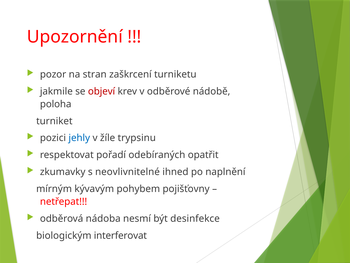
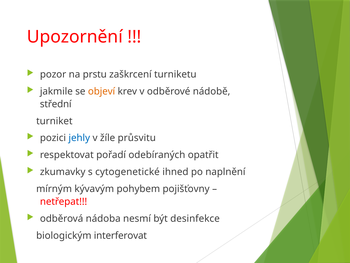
stran: stran -> prstu (95, 74)
objeví colour: red -> orange (102, 91)
poloha: poloha -> střední (56, 104)
trypsinu: trypsinu -> průsvitu (137, 138)
neovlivnitelné: neovlivnitelné -> cytogenetické (127, 172)
